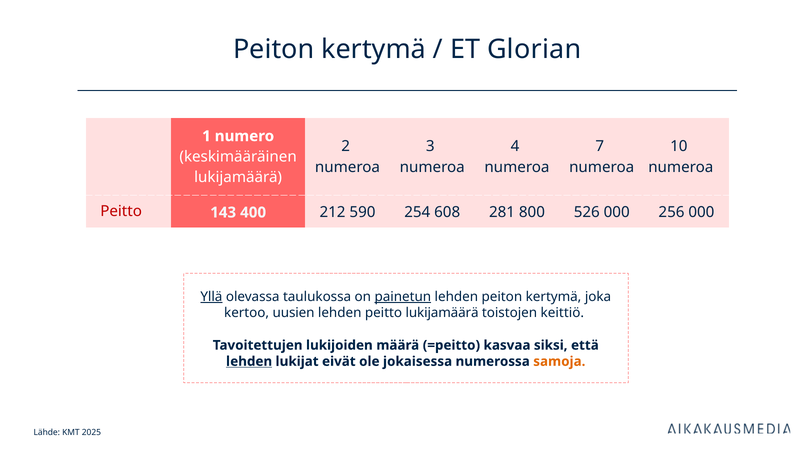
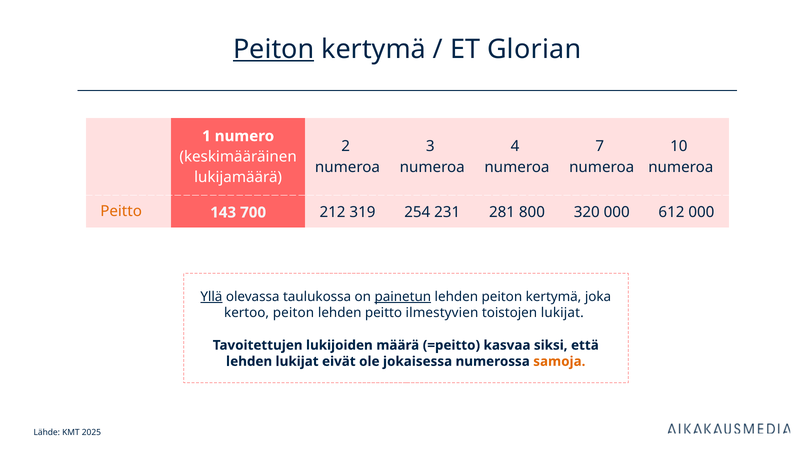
Peiton underline: none -> present (274, 49)
Peitto colour: red -> orange (121, 211)
400: 400 -> 700 (253, 213)
590: 590 -> 319 (362, 213)
608: 608 -> 231 (447, 213)
526: 526 -> 320 (587, 213)
256: 256 -> 612 (671, 213)
kertoo uusien: uusien -> peiton (293, 313)
peitto lukijamäärä: lukijamäärä -> ilmestyvien (442, 313)
toistojen keittiö: keittiö -> lukijat (562, 313)
lehden underline: present -> none (249, 361)
